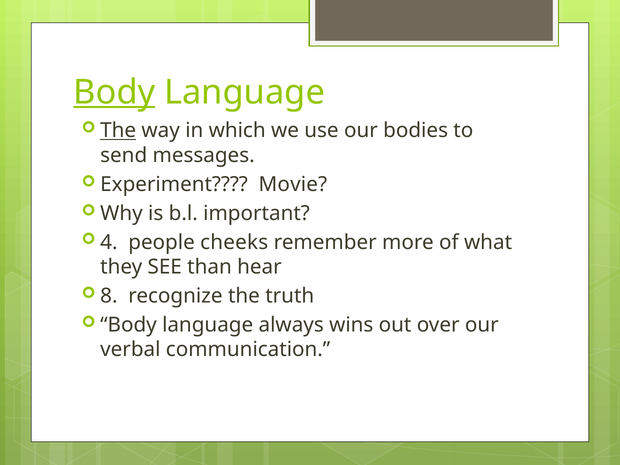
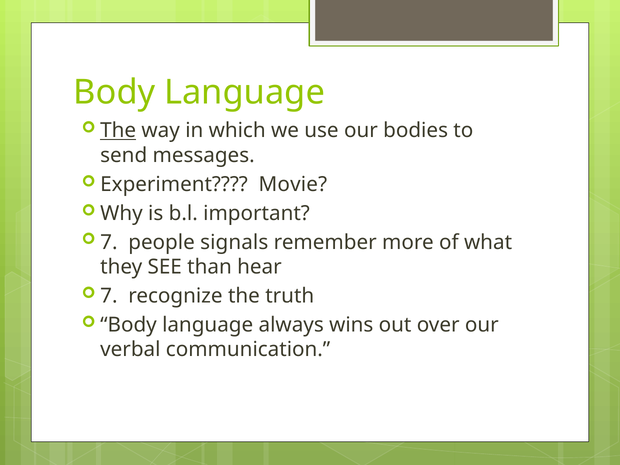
Body underline: present -> none (114, 92)
4: 4 -> 7 (109, 242)
cheeks: cheeks -> signals (234, 242)
8: 8 -> 7 (109, 296)
